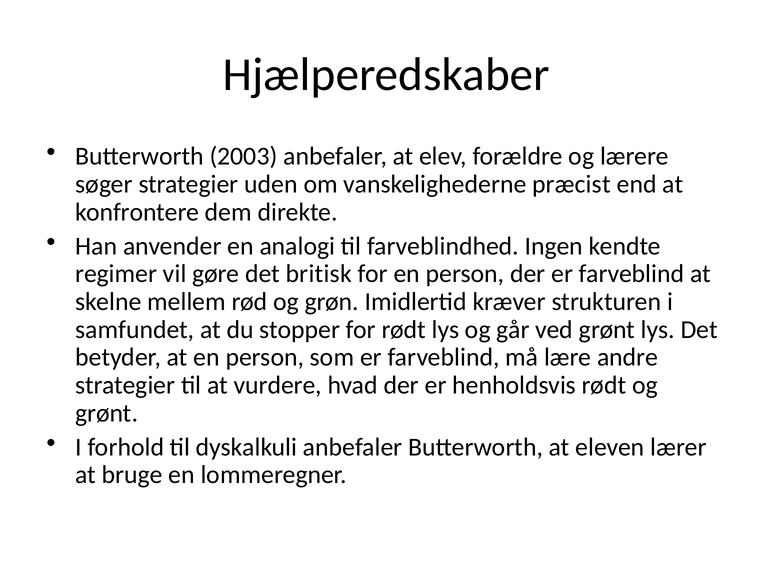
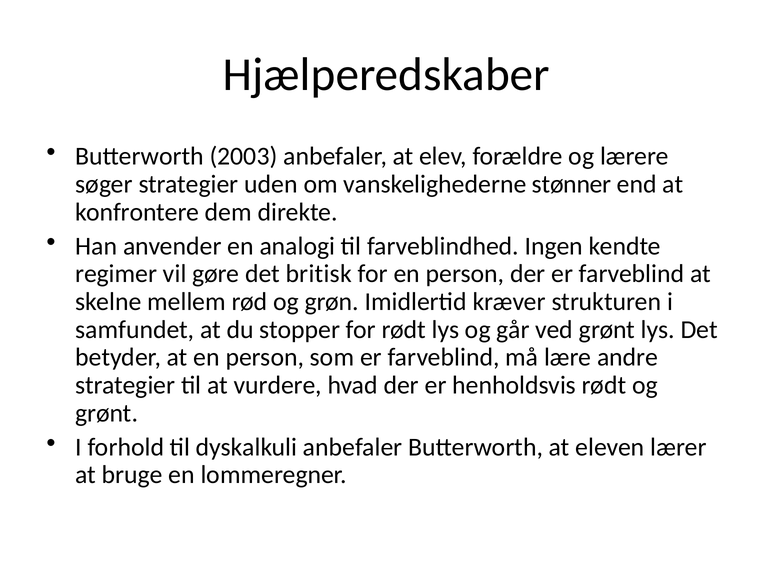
præcist: præcist -> stønner (572, 184)
